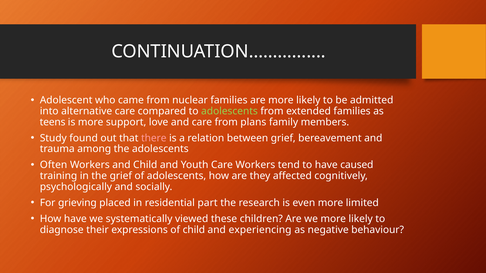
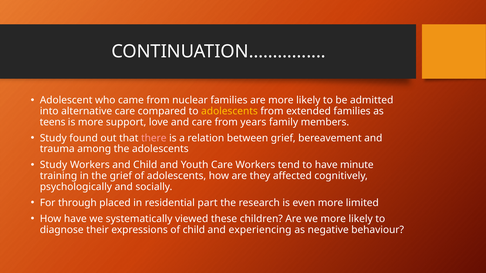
adolescents colour: light green -> yellow (229, 111)
plans: plans -> years (253, 122)
Often: Often -> Study (54, 165)
caused: caused -> minute (357, 165)
grieving: grieving -> through (77, 203)
